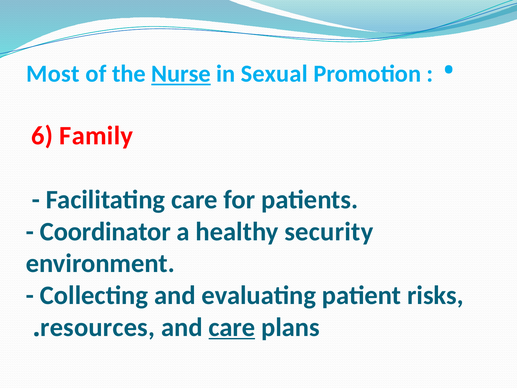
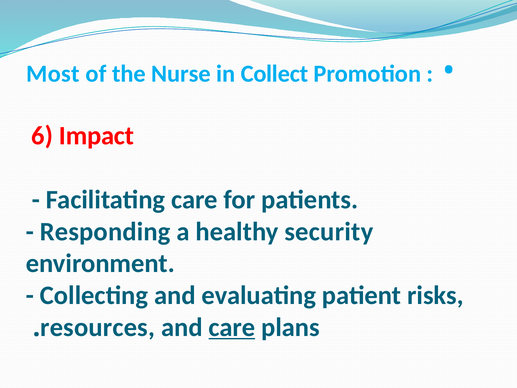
Nurse underline: present -> none (181, 74)
Sexual: Sexual -> Collect (274, 74)
Family: Family -> Impact (96, 136)
Coordinator: Coordinator -> Responding (105, 231)
